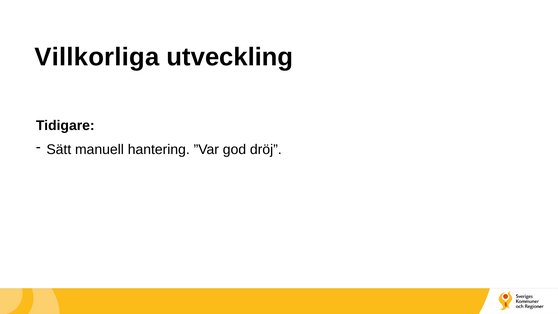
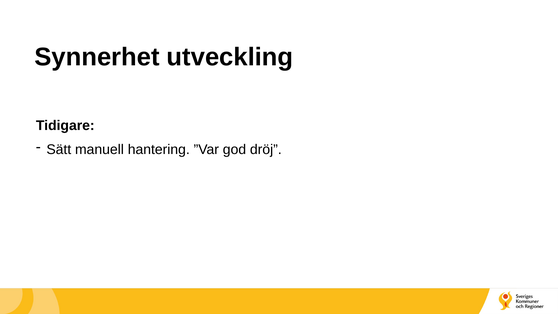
Villkorliga: Villkorliga -> Synnerhet (97, 57)
